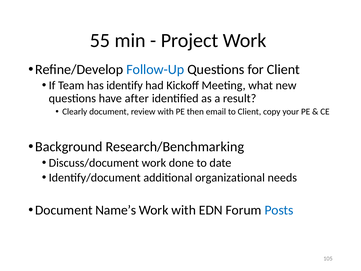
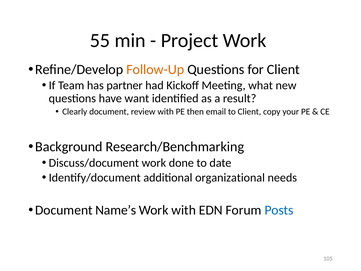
Follow-Up colour: blue -> orange (155, 69)
identify: identify -> partner (125, 85)
after: after -> want (137, 98)
